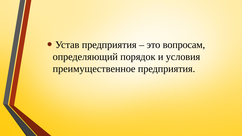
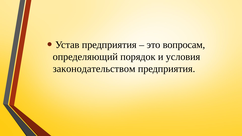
преимущественное: преимущественное -> законодательством (94, 69)
